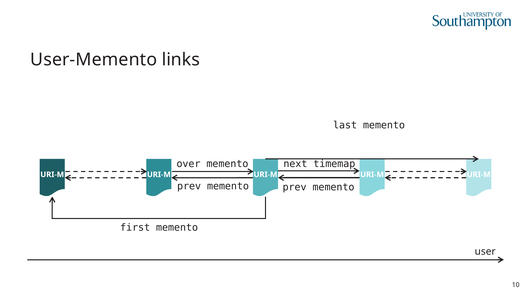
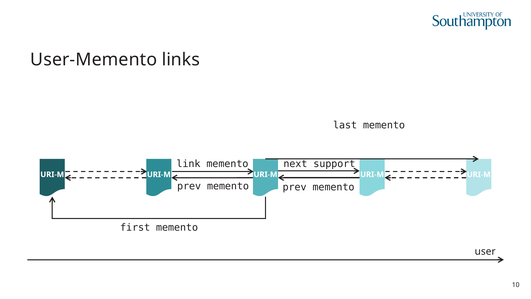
over: over -> link (188, 164)
timemap: timemap -> support (334, 164)
